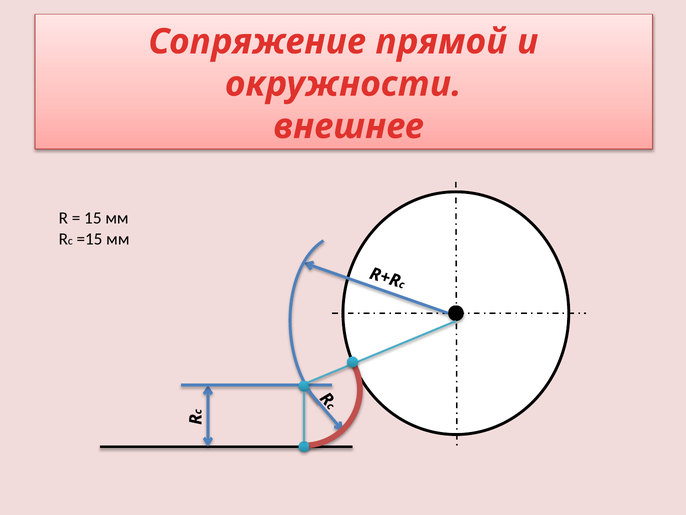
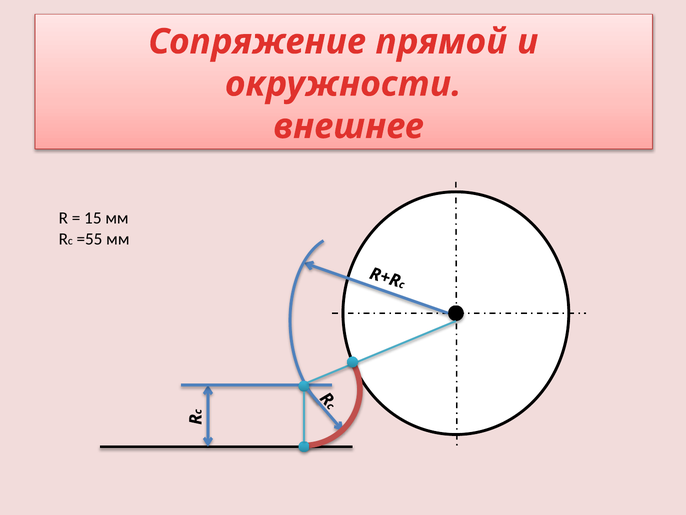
=15: =15 -> =55 (89, 239)
